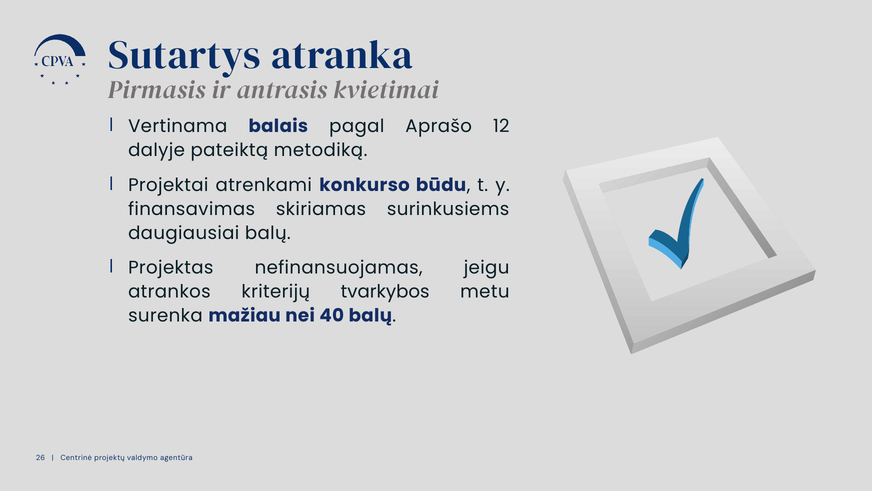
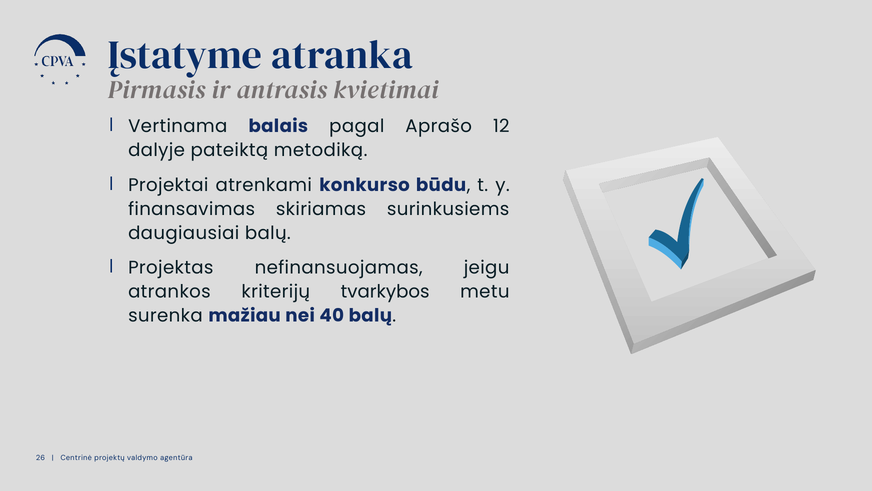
Sutartys: Sutartys -> Įstatyme (185, 55)
